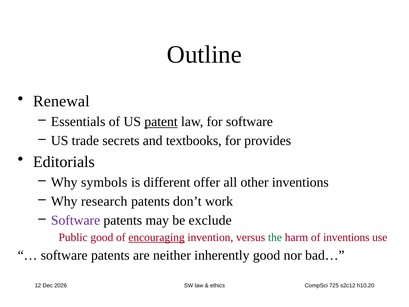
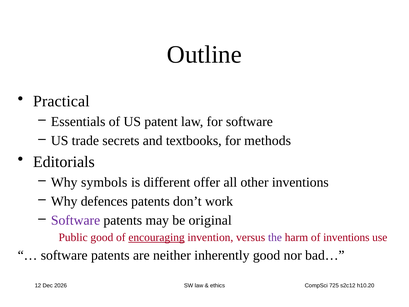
Renewal: Renewal -> Practical (61, 101)
patent underline: present -> none (161, 122)
provides: provides -> methods (268, 141)
research: research -> defences (104, 201)
exclude: exclude -> original (210, 220)
the colour: green -> purple (275, 237)
